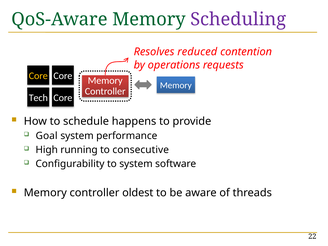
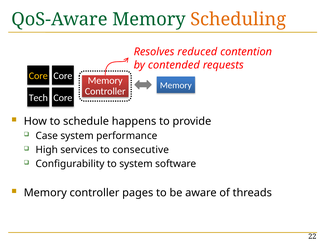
Scheduling colour: purple -> orange (238, 19)
operations: operations -> contended (174, 65)
Goal: Goal -> Case (47, 136)
running: running -> services (79, 150)
oldest: oldest -> pages (138, 193)
